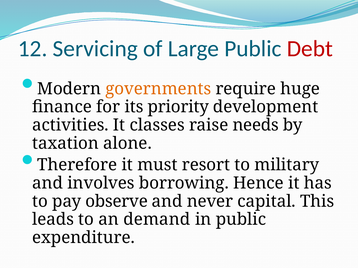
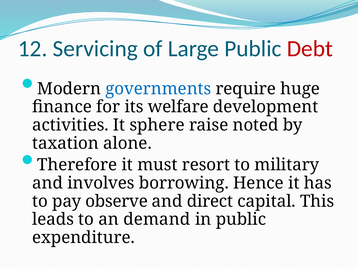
governments colour: orange -> blue (158, 89)
priority: priority -> welfare (178, 107)
classes: classes -> sphere (157, 125)
needs: needs -> noted (256, 125)
never: never -> direct (210, 202)
